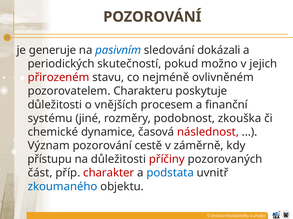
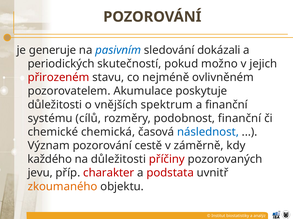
Charakteru: Charakteru -> Akumulace (143, 91)
procesem: procesem -> spektrum (167, 105)
jiné: jiné -> cílů (88, 119)
podobnost zkouška: zkouška -> finanční (240, 119)
dynamice: dynamice -> chemická (108, 132)
následnost colour: red -> blue (208, 132)
přístupu: přístupu -> každého (50, 160)
část: část -> jevu (40, 173)
podstata colour: blue -> red (170, 173)
zkoumaného colour: blue -> orange (63, 187)
